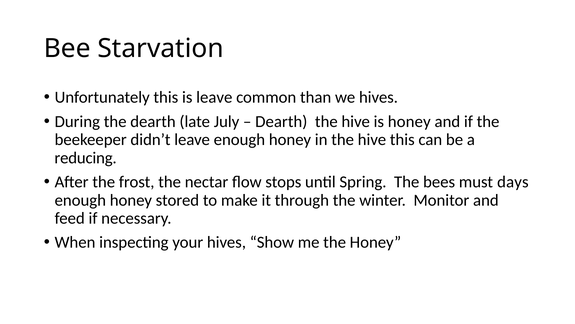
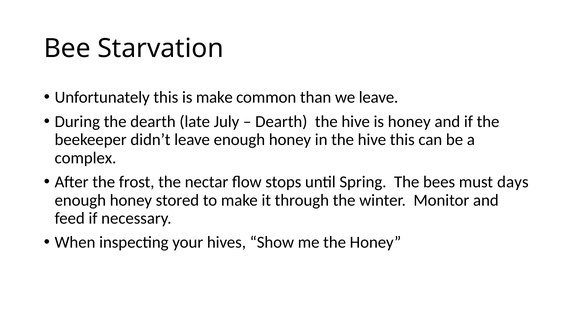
is leave: leave -> make (214, 97)
we hives: hives -> leave (379, 97)
reducing: reducing -> complex (85, 158)
